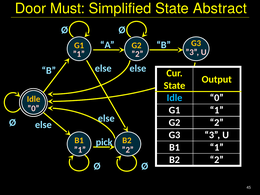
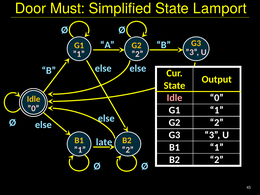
Abstract: Abstract -> Lamport (220, 9)
Idle colour: light blue -> pink (174, 98)
pick: pick -> late (104, 142)
